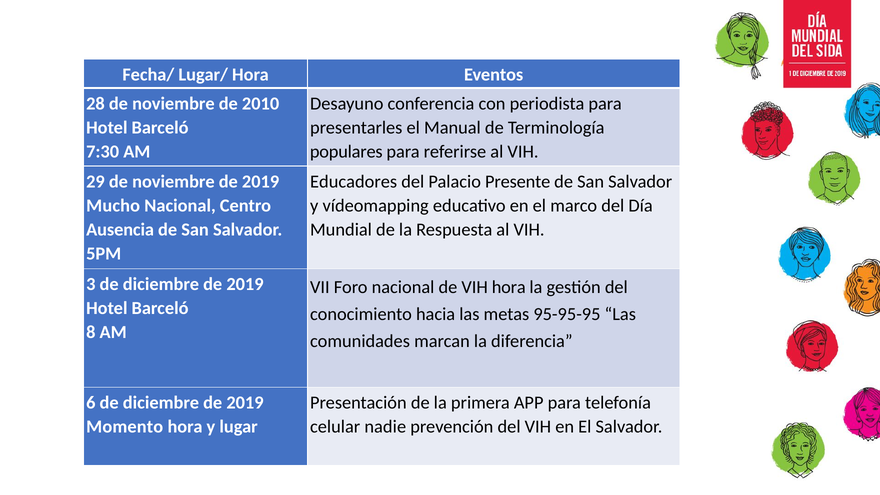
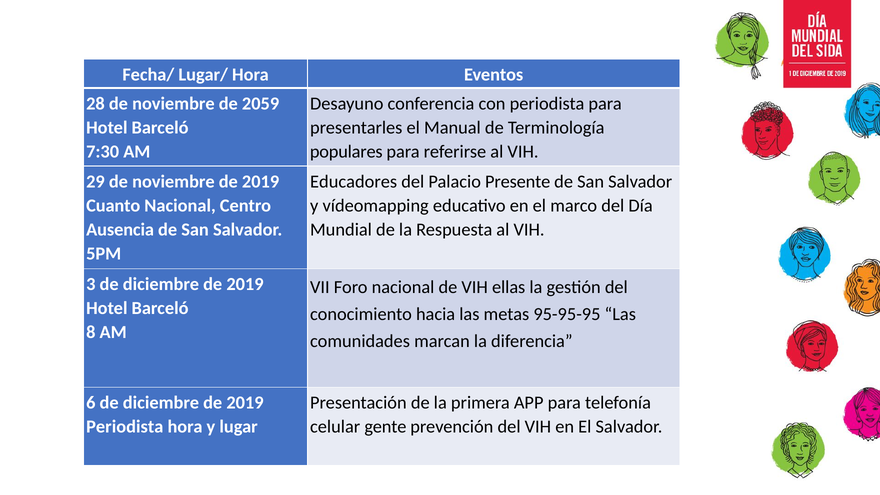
2010: 2010 -> 2059 (261, 104)
Mucho: Mucho -> Cuanto (113, 206)
VIH hora: hora -> ellas (509, 287)
Momento: Momento -> Periodista (125, 427)
nadie: nadie -> gente (385, 427)
